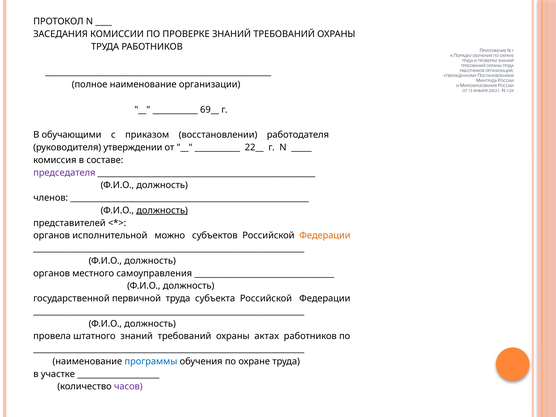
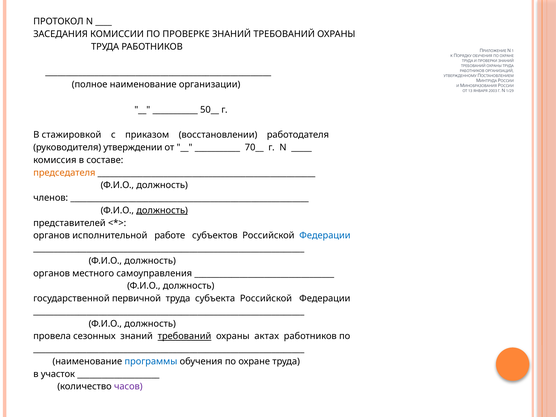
69__: 69__ -> 50__ (210, 110)
обучающими: обучающими -> стажировкой (72, 135)
22__: 22__ -> 70__ (254, 147)
председателя colour: purple -> orange (64, 173)
можно: можно -> работе (170, 236)
Федерации colour: orange -> blue (325, 236)
штатного: штатного -> сезонных (94, 336)
требований underline: none -> present (184, 336)
участке: участке -> участок (58, 374)
